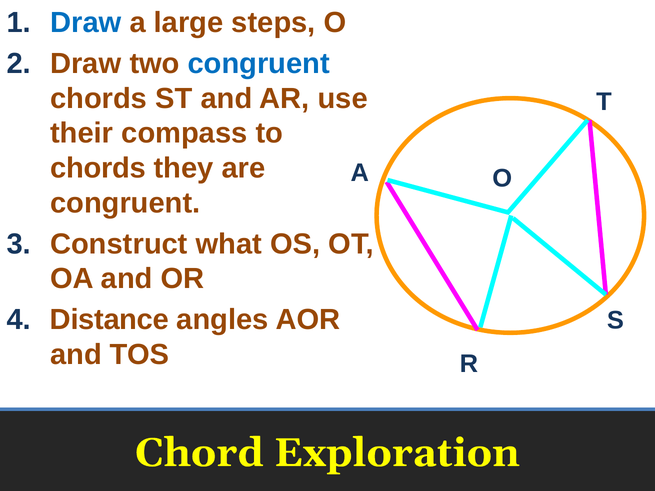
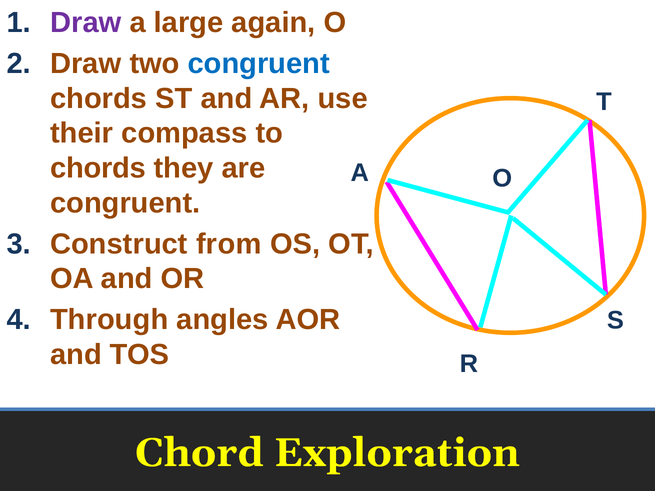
Draw colour: blue -> purple (86, 23)
steps: steps -> again (274, 23)
what: what -> from (229, 244)
Distance: Distance -> Through (109, 320)
